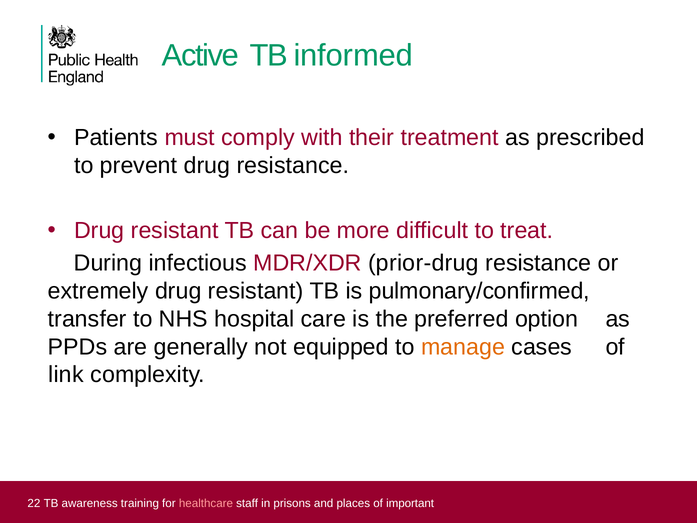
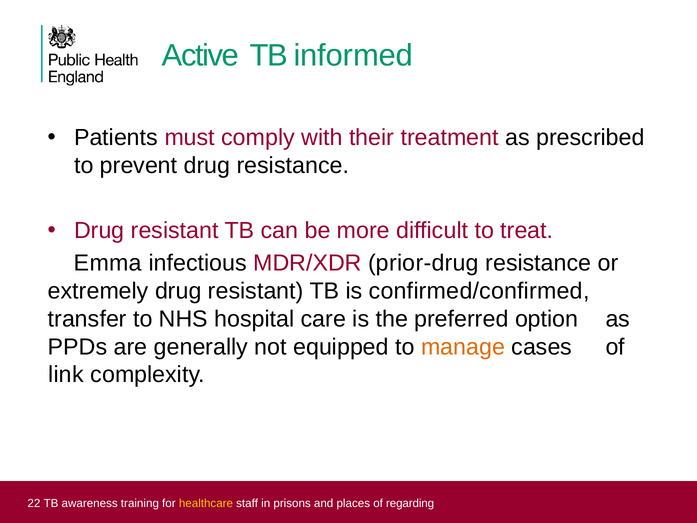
During: During -> Emma (108, 263)
pulmonary/confirmed: pulmonary/confirmed -> confirmed/confirmed (479, 291)
healthcare colour: pink -> yellow (206, 503)
important: important -> regarding (410, 503)
